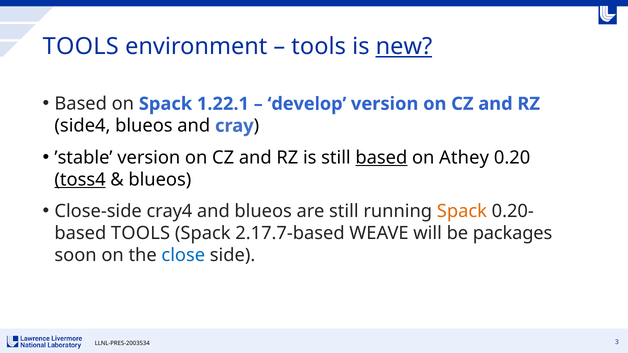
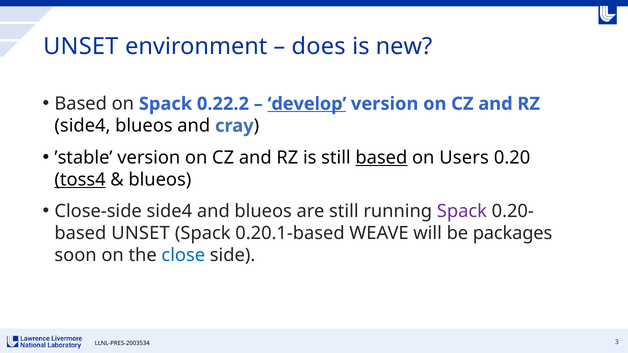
TOOLS: TOOLS -> UNSET (81, 47)
tools: tools -> does (319, 47)
new underline: present -> none (404, 47)
1.22.1: 1.22.1 -> 0.22.2 (223, 104)
develop underline: none -> present (307, 104)
Athey: Athey -> Users (464, 158)
Close-side cray4: cray4 -> side4 (169, 211)
Spack colour: orange -> purple (462, 211)
based TOOLS: TOOLS -> UNSET (141, 233)
2.17.7-based: 2.17.7-based -> 0.20.1-based (290, 233)
